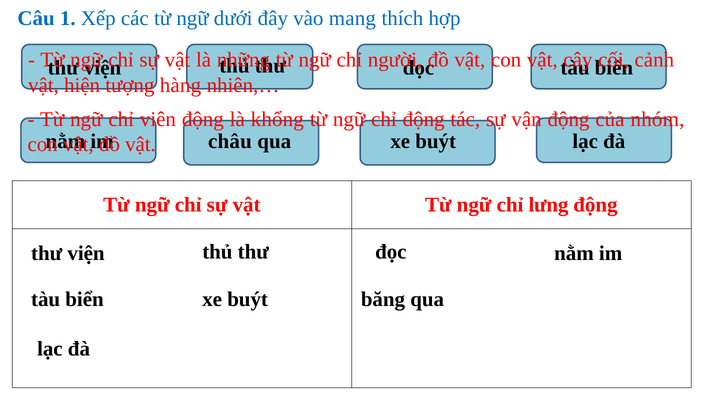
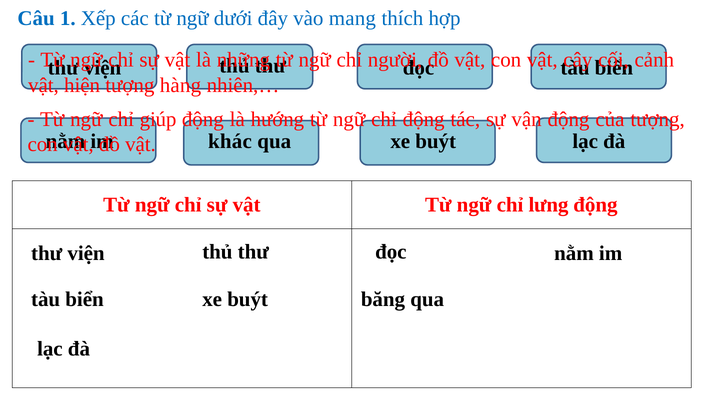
viên: viên -> giúp (158, 119)
khổng: khổng -> hướng (277, 119)
của nhóm: nhóm -> tượng (658, 119)
châu: châu -> khác (230, 142)
